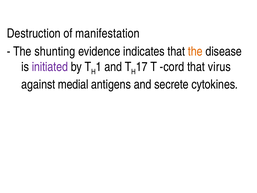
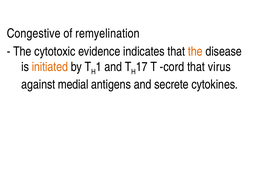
Destruction: Destruction -> Congestive (34, 33)
manifestation: manifestation -> remyelination (107, 33)
shunting: shunting -> cytotoxic (55, 51)
initiated colour: purple -> orange (50, 67)
